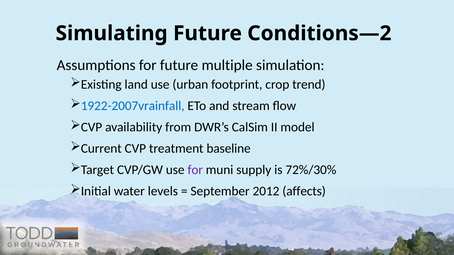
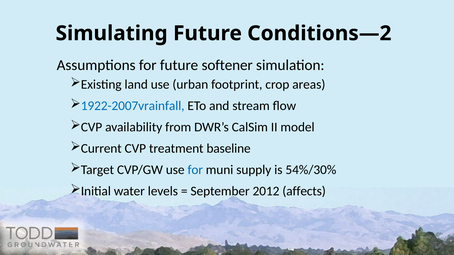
multiple: multiple -> softener (227, 65)
trend: trend -> areas (309, 85)
for colour: purple -> blue (195, 170)
72%/30%: 72%/30% -> 54%/30% (311, 170)
